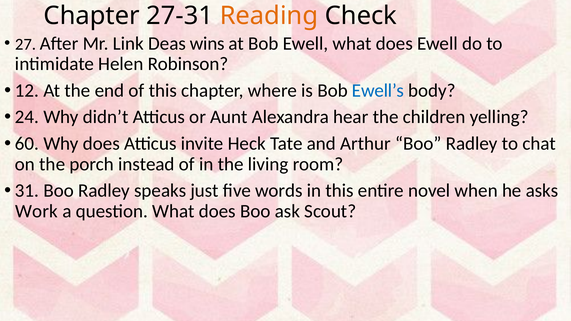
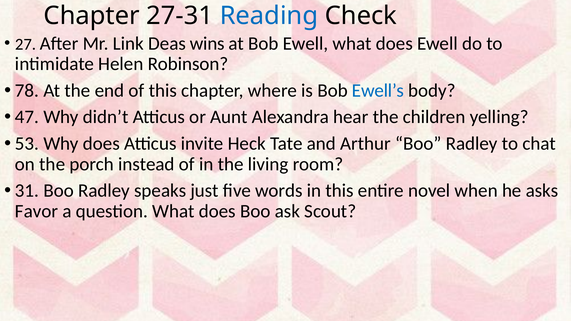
Reading colour: orange -> blue (269, 16)
12: 12 -> 78 (27, 91)
24: 24 -> 47 (27, 117)
60: 60 -> 53 (27, 144)
Work: Work -> Favor (37, 211)
